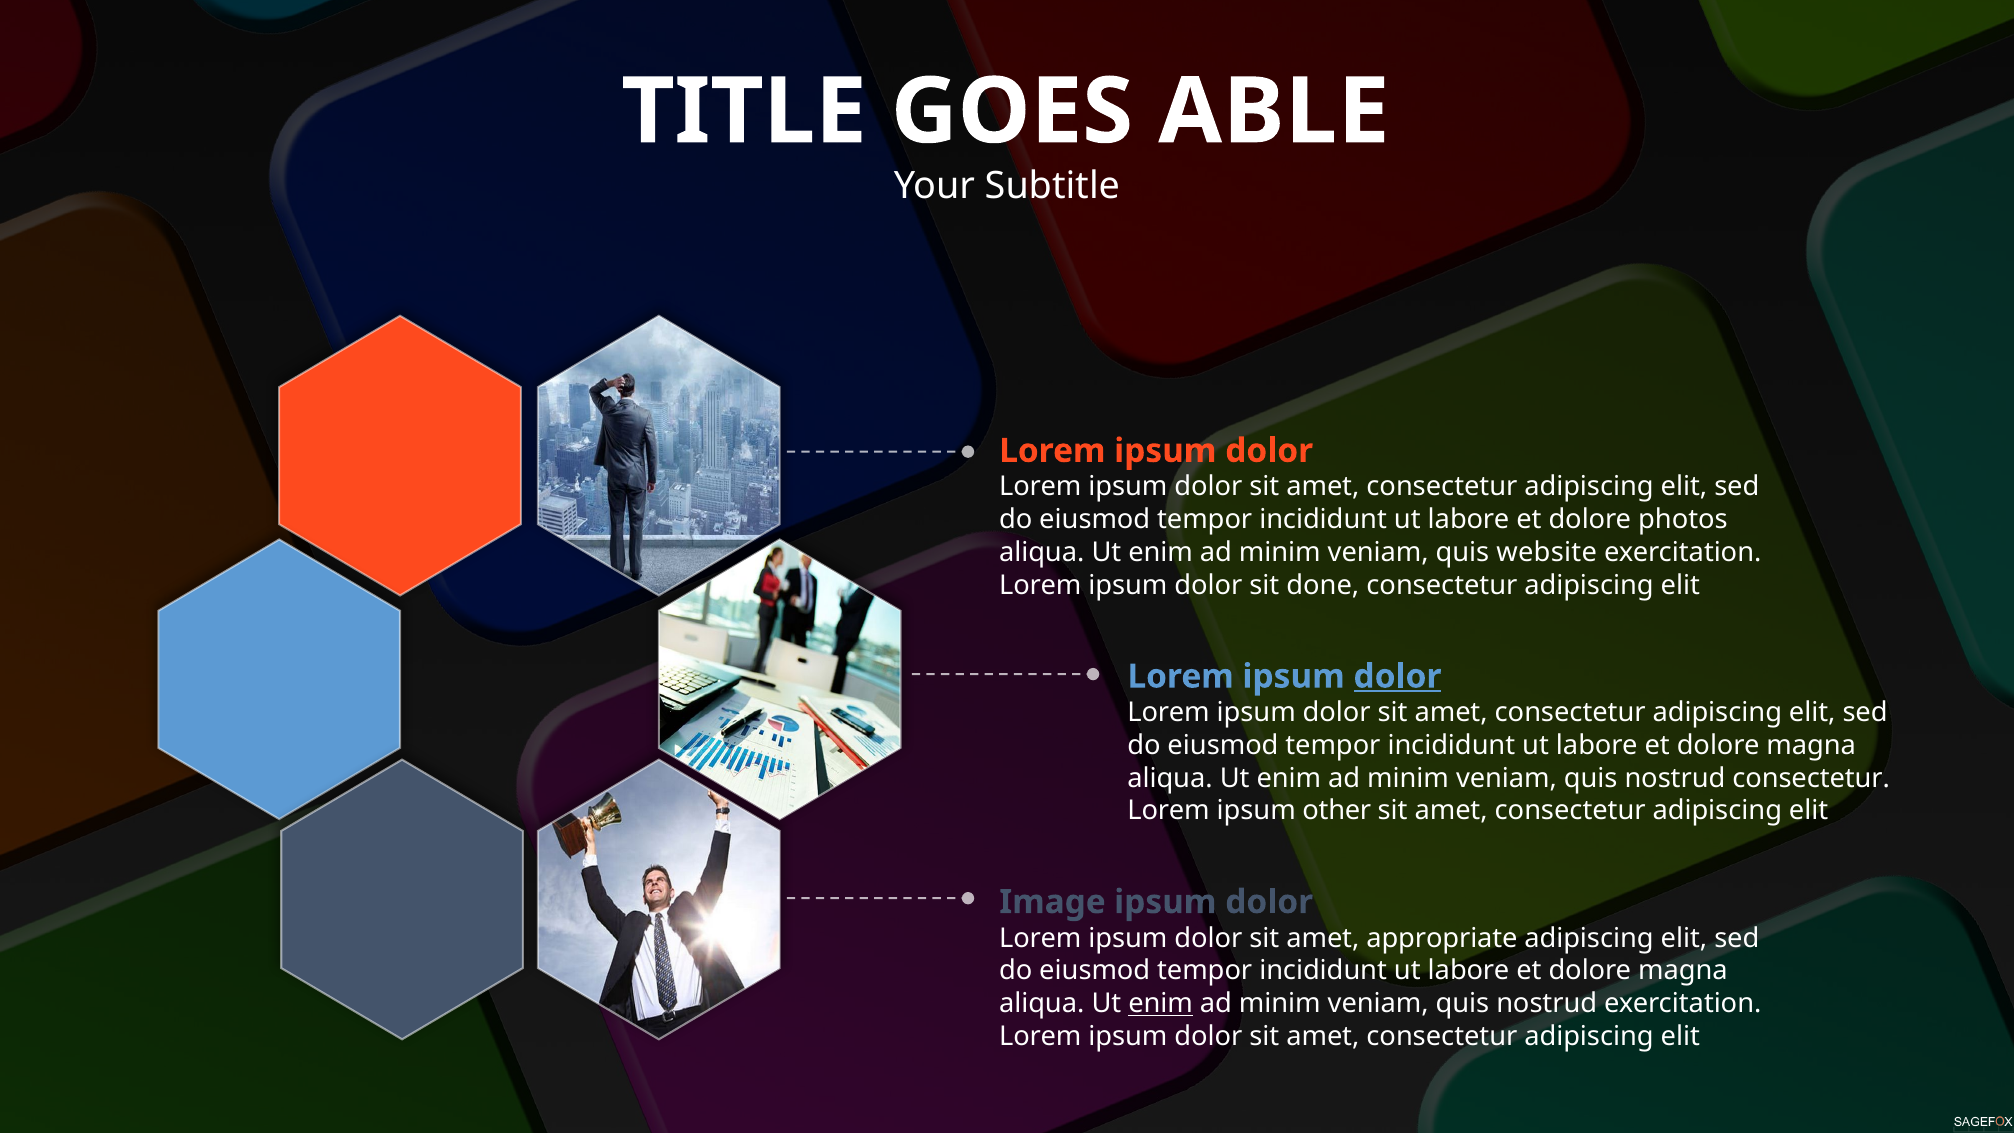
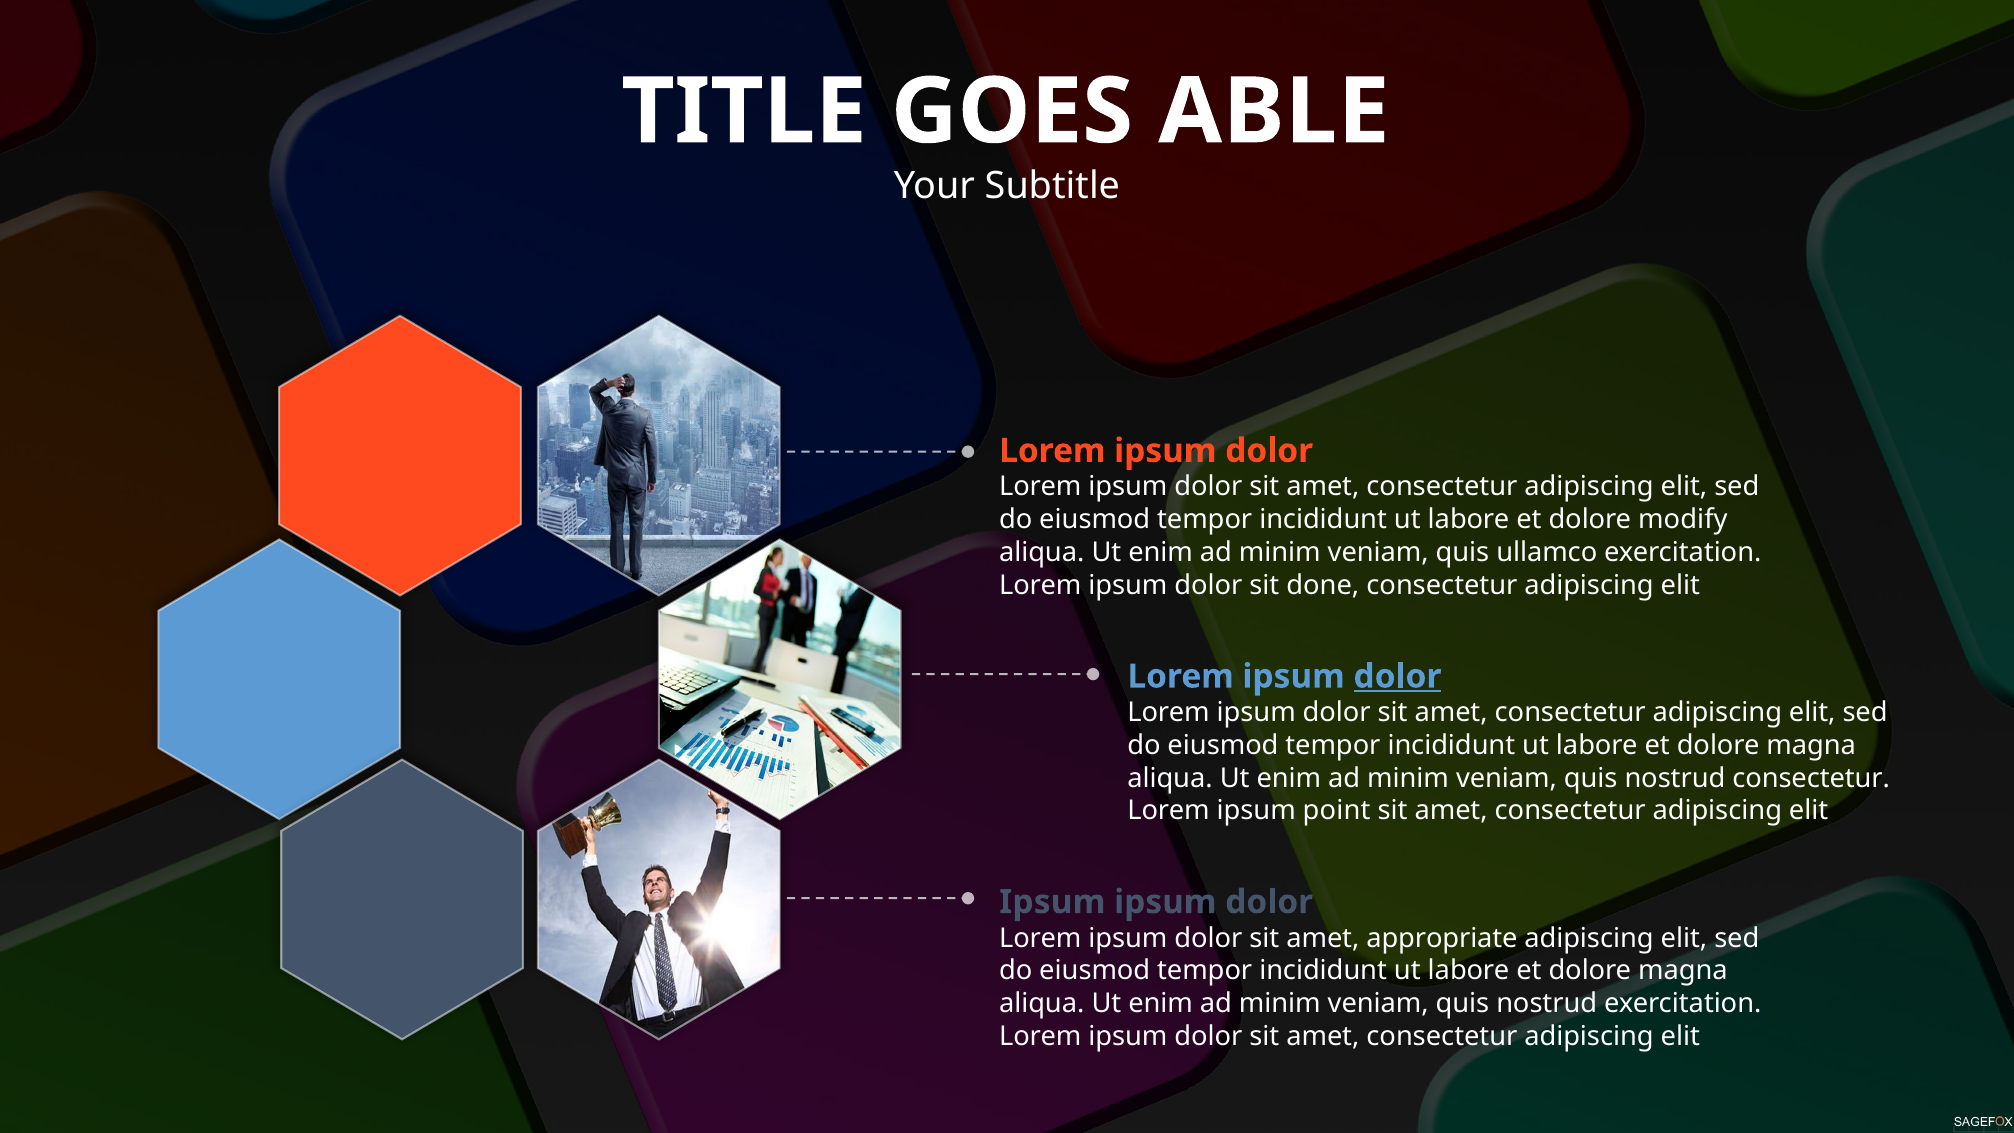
photos: photos -> modify (1683, 520)
website: website -> ullamco (1547, 552)
other: other -> point (1337, 811)
Image: Image -> Ipsum (1052, 902)
enim underline: present -> none (1161, 1004)
